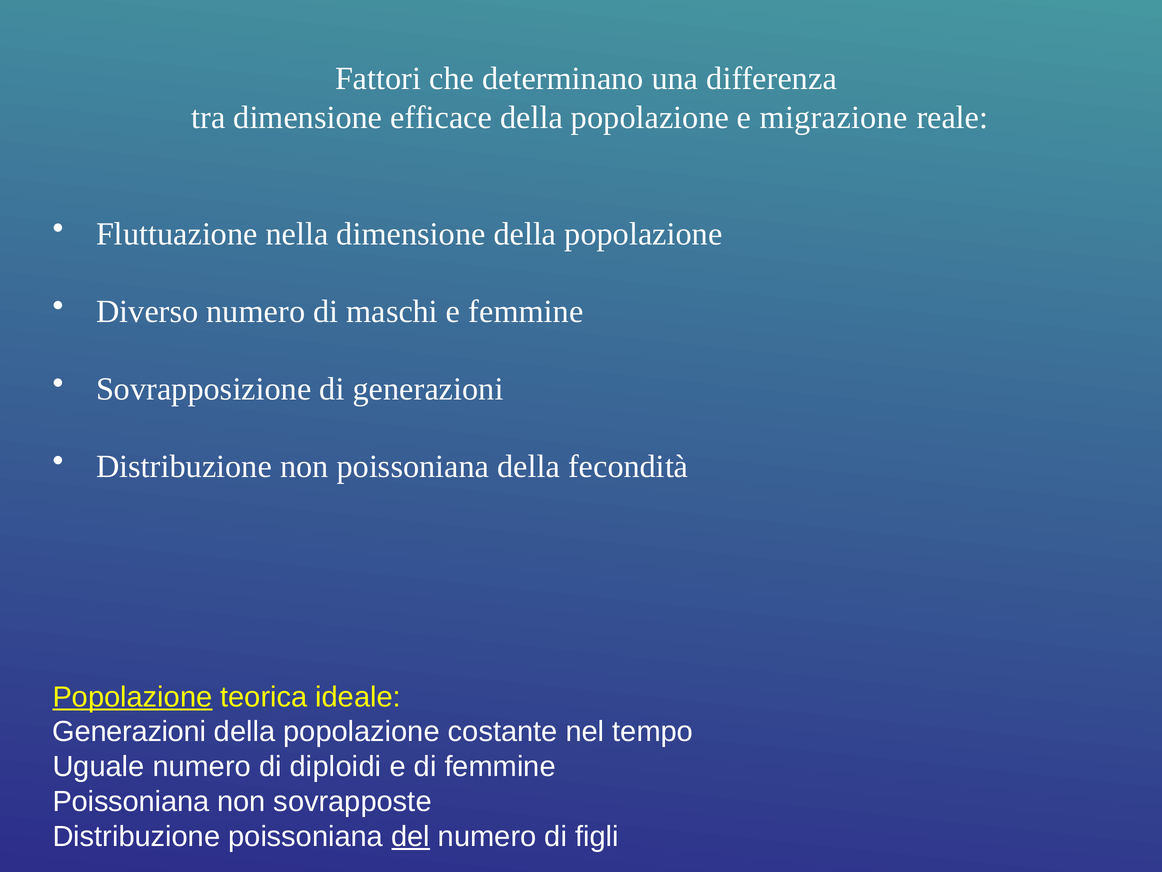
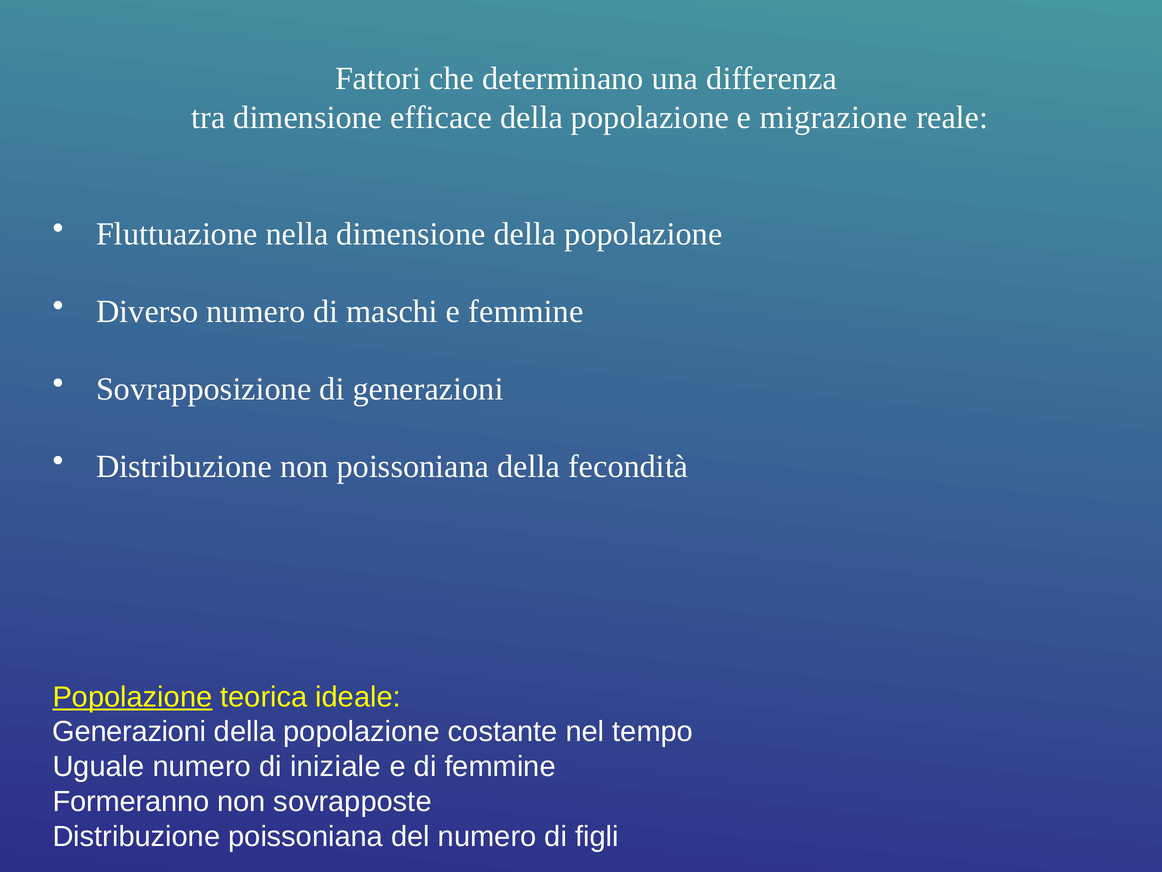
diploidi: diploidi -> iniziale (335, 766)
Poissoniana: Poissoniana -> Formeranno (131, 801)
del underline: present -> none (411, 836)
